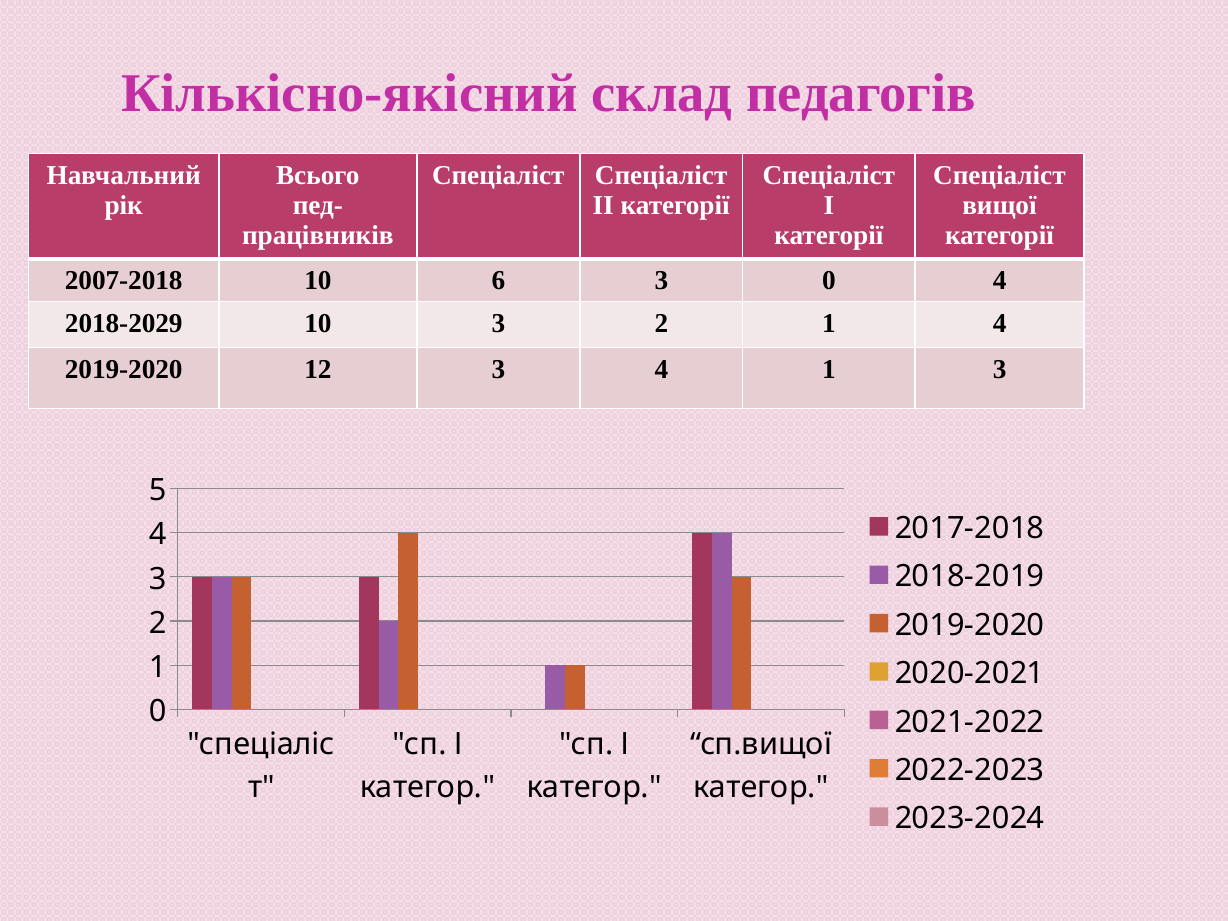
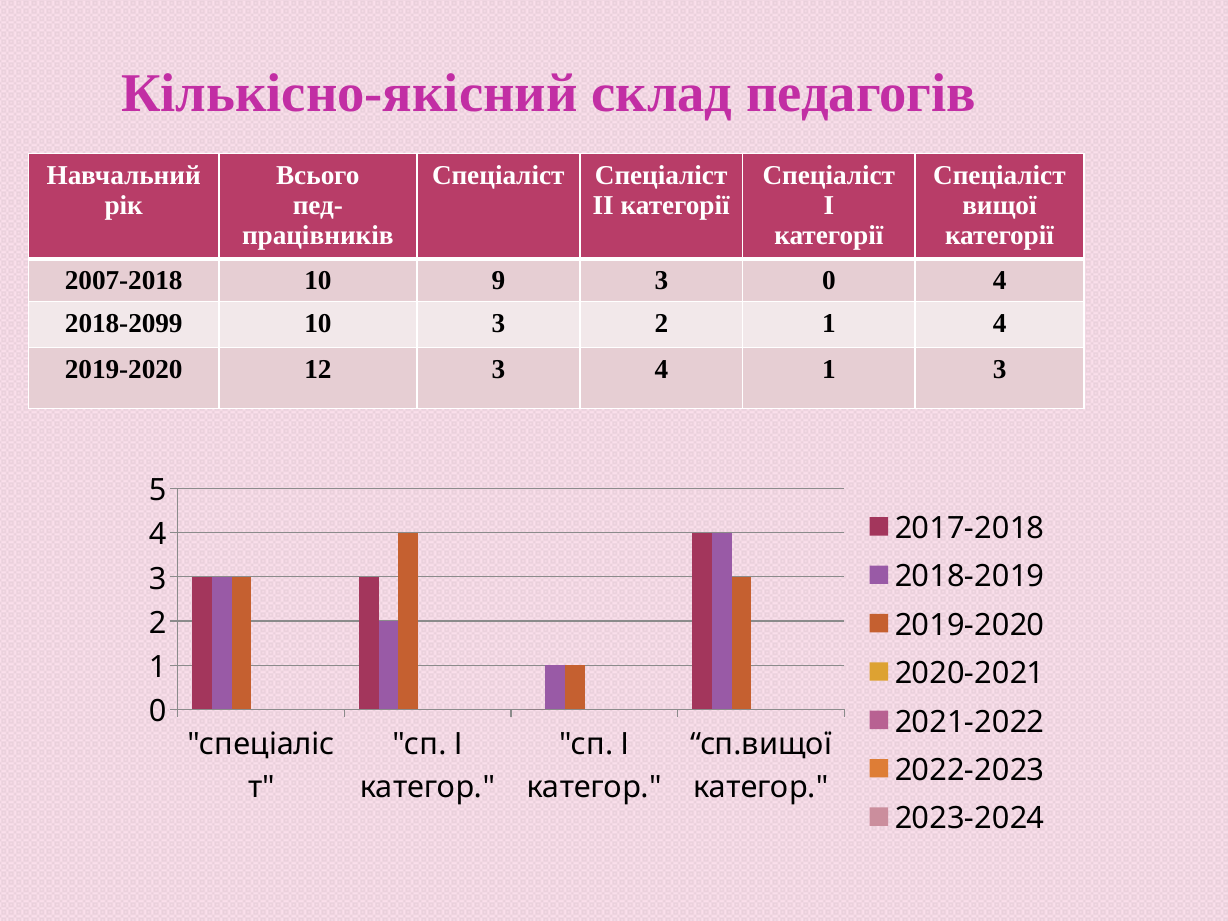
6: 6 -> 9 (498, 281)
2018-2029: 2018-2029 -> 2018-2099 (124, 323)
